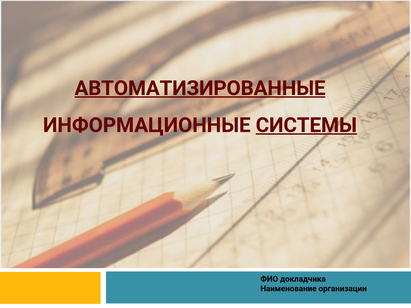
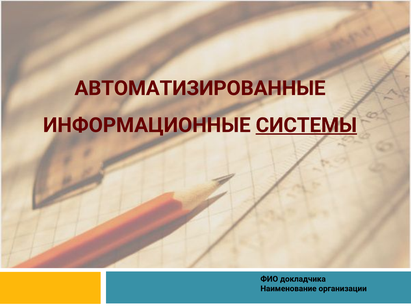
АВТОМАТИЗИРОВАННЫЕ underline: present -> none (200, 88)
